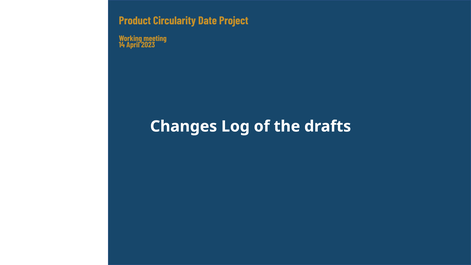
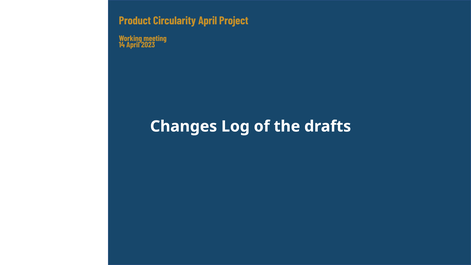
Circularity Date: Date -> April (208, 21)
